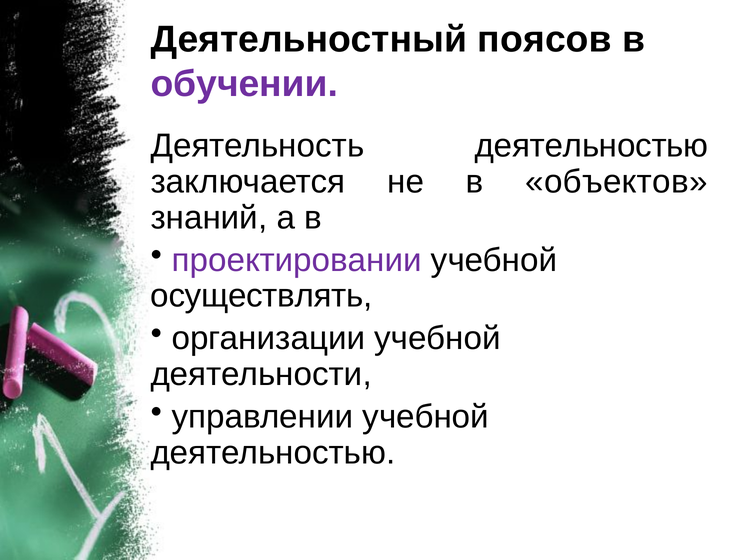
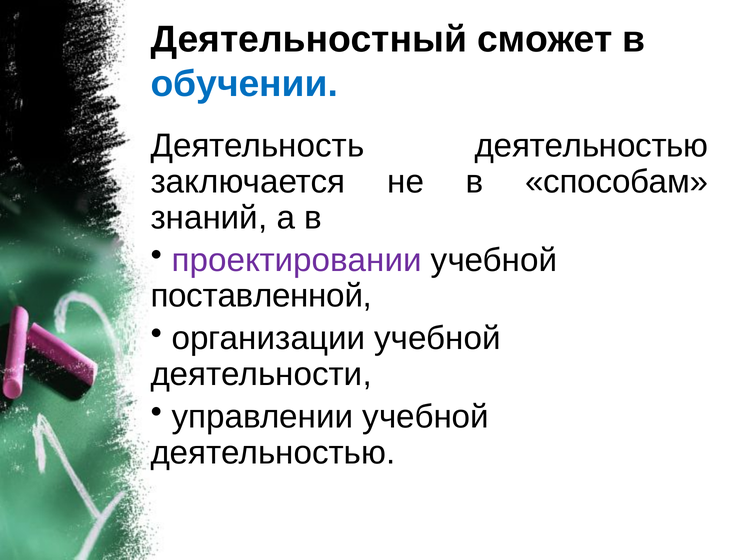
поясов: поясов -> сможет (545, 39)
обучении colour: purple -> blue (244, 84)
объектов: объектов -> способам (617, 182)
осуществлять: осуществлять -> поставленной (261, 296)
